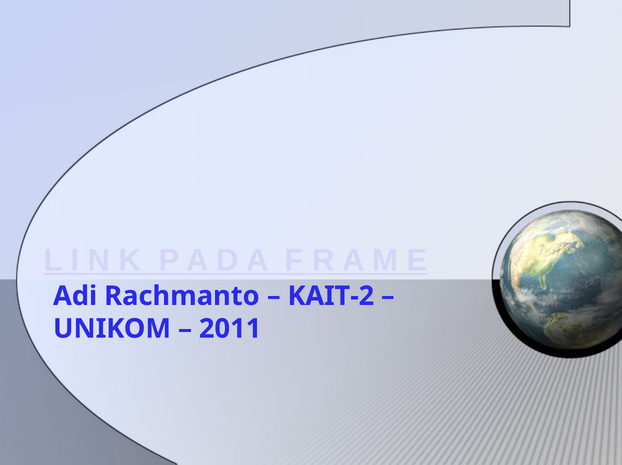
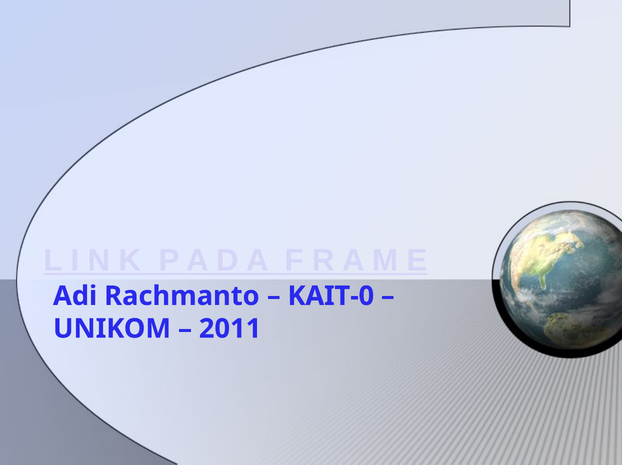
KAIT-2: KAIT-2 -> KAIT-0 (331, 296)
